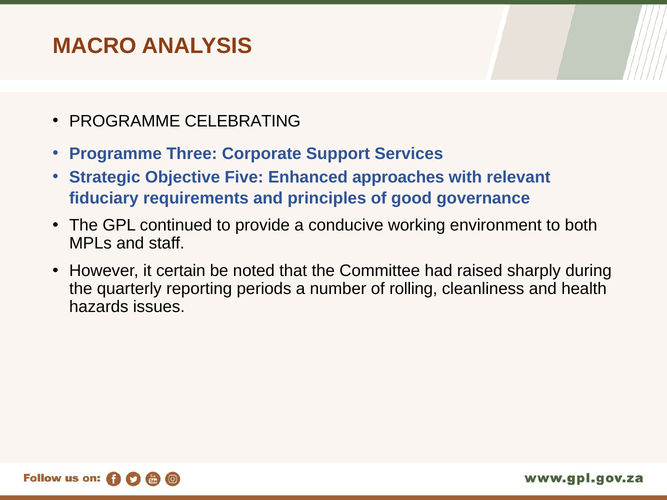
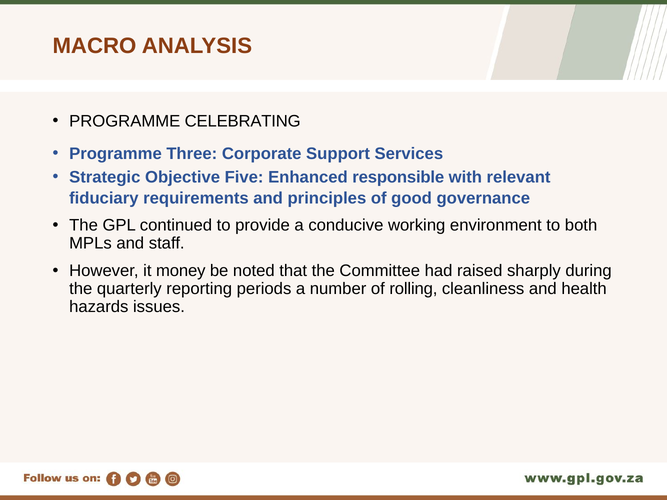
approaches: approaches -> responsible (398, 177)
certain: certain -> money (181, 271)
